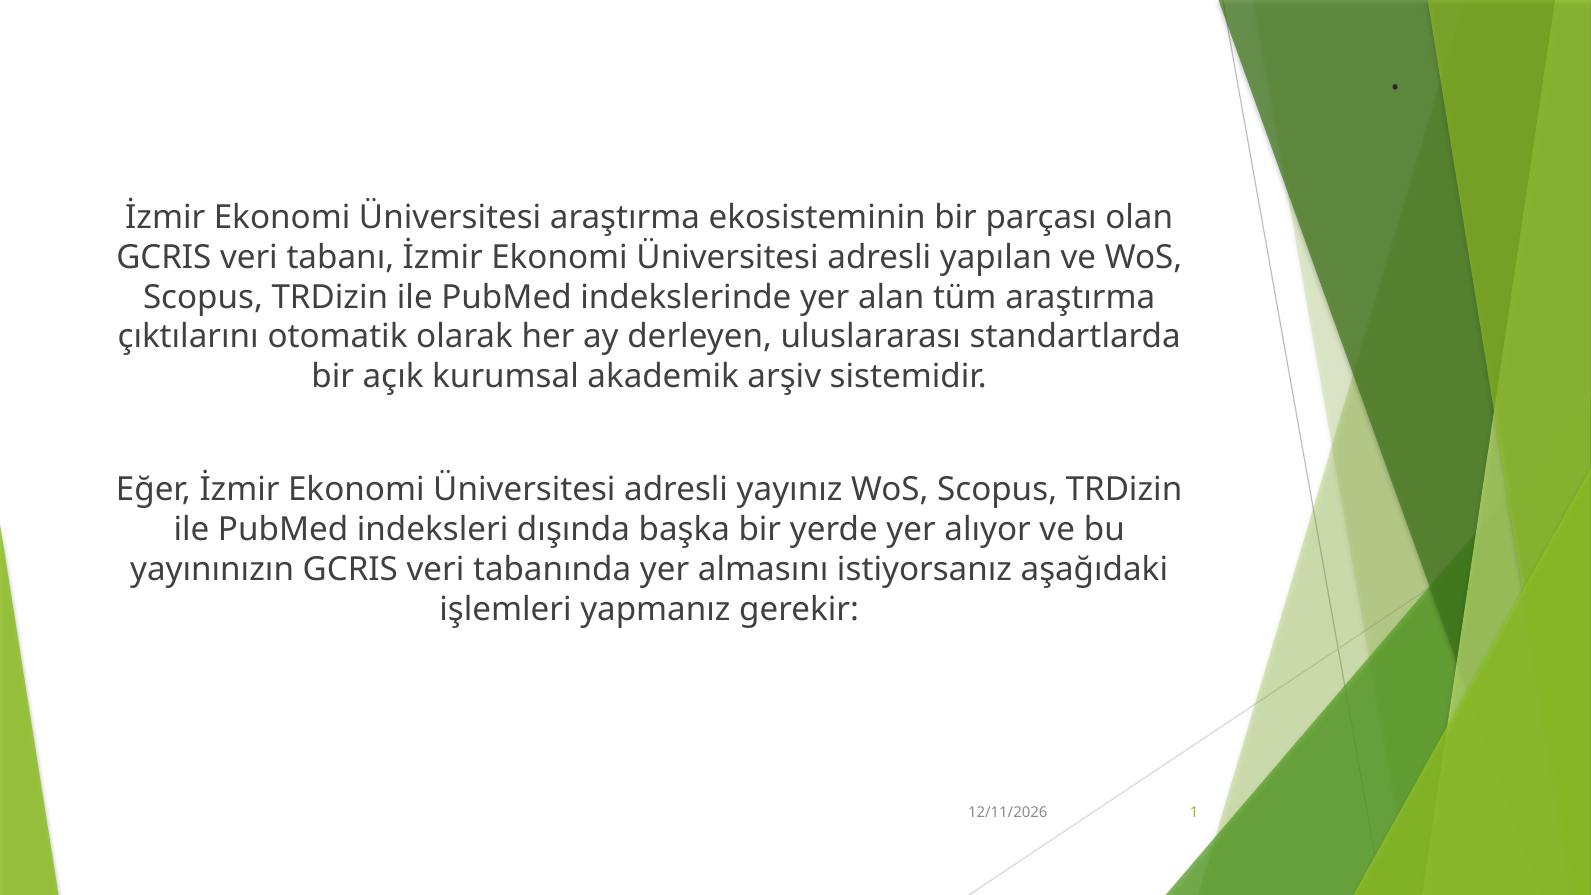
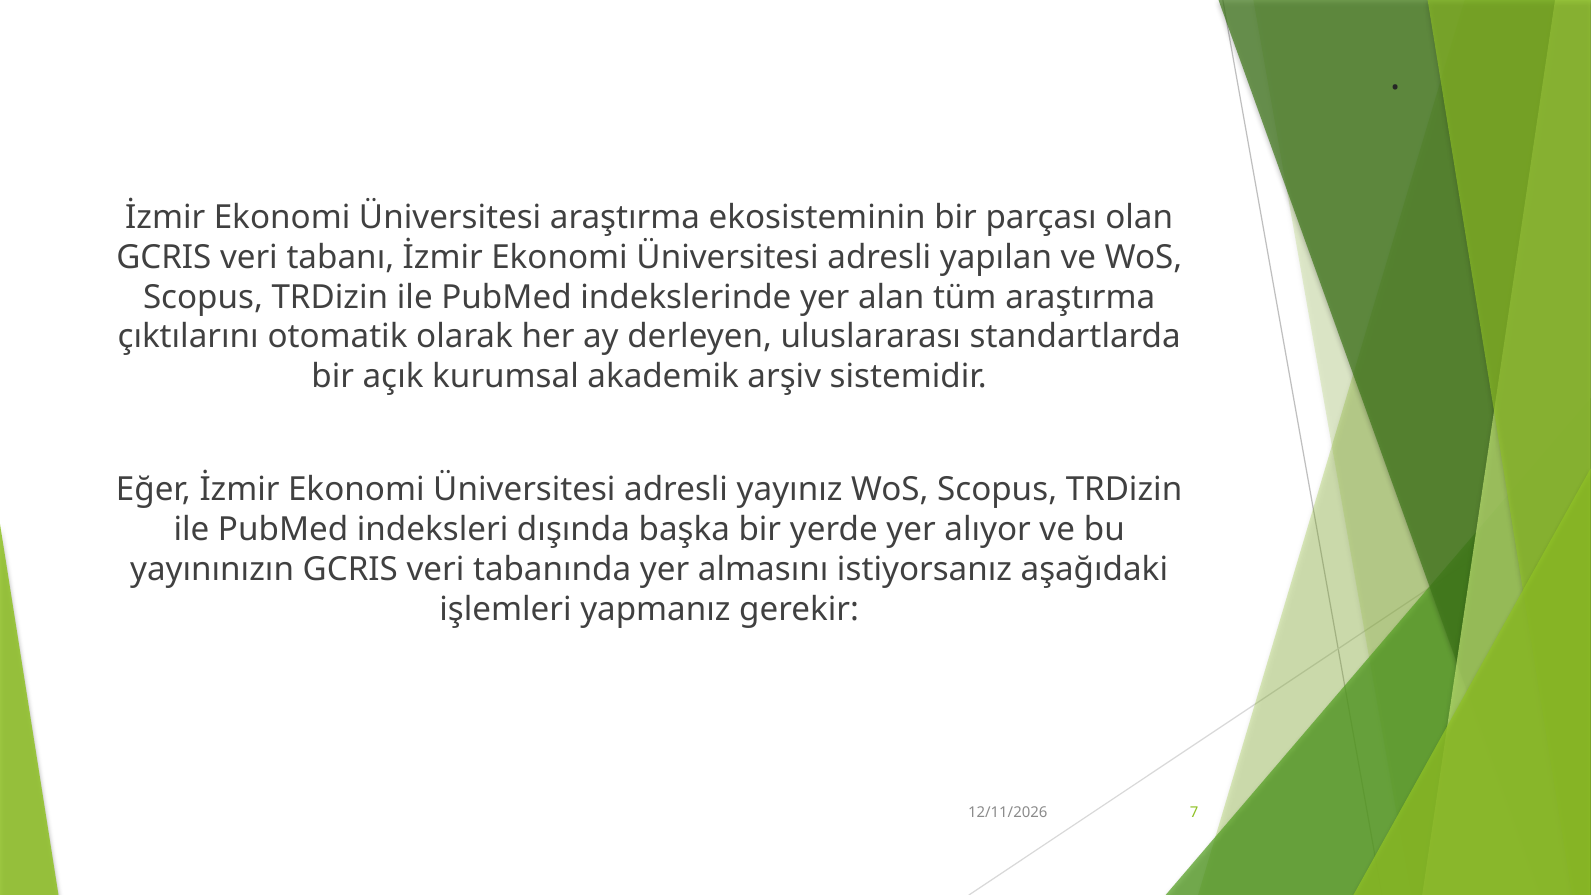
1: 1 -> 7 (1194, 812)
